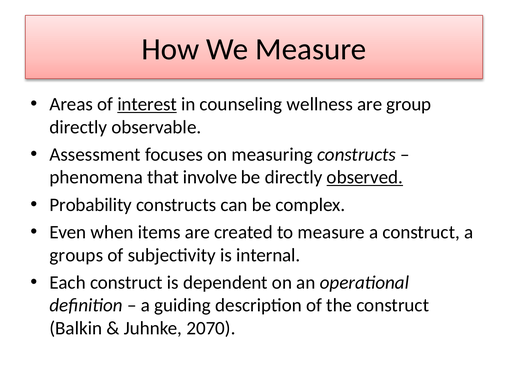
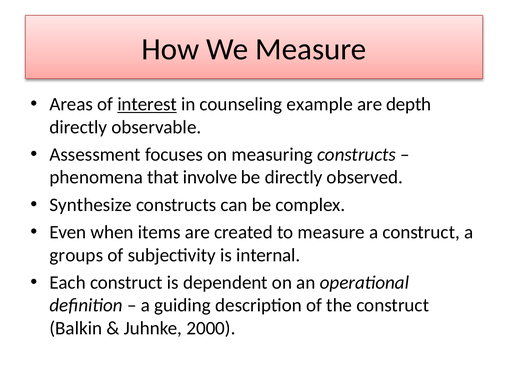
wellness: wellness -> example (320, 104)
group: group -> depth (409, 104)
observed underline: present -> none (365, 177)
Probability: Probability -> Synthesize (91, 205)
2070: 2070 -> 2000 (211, 328)
